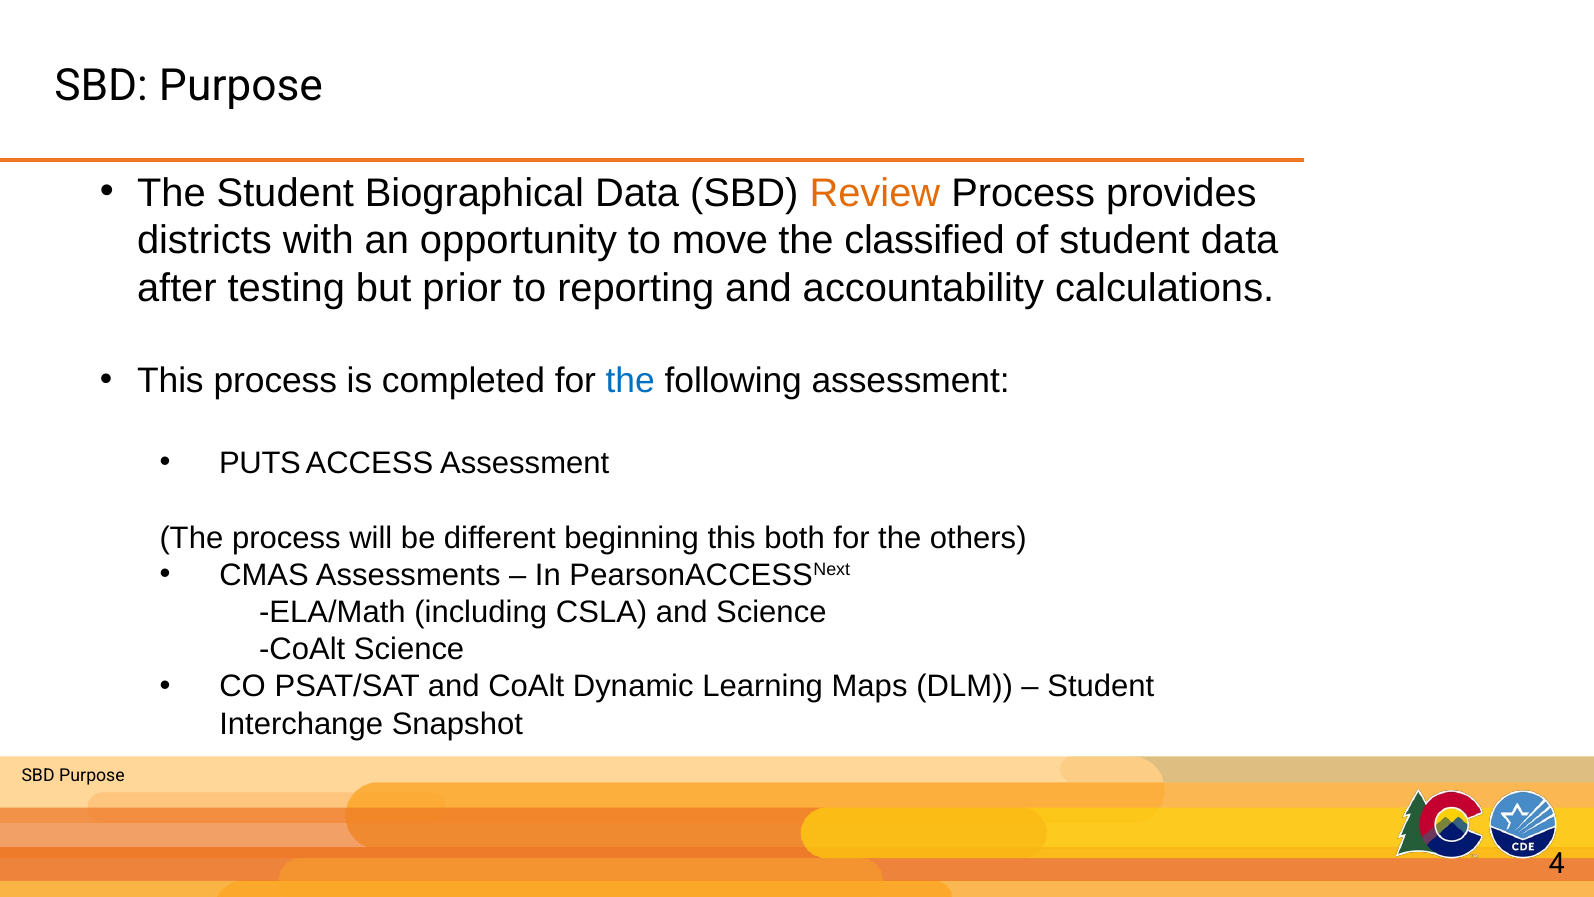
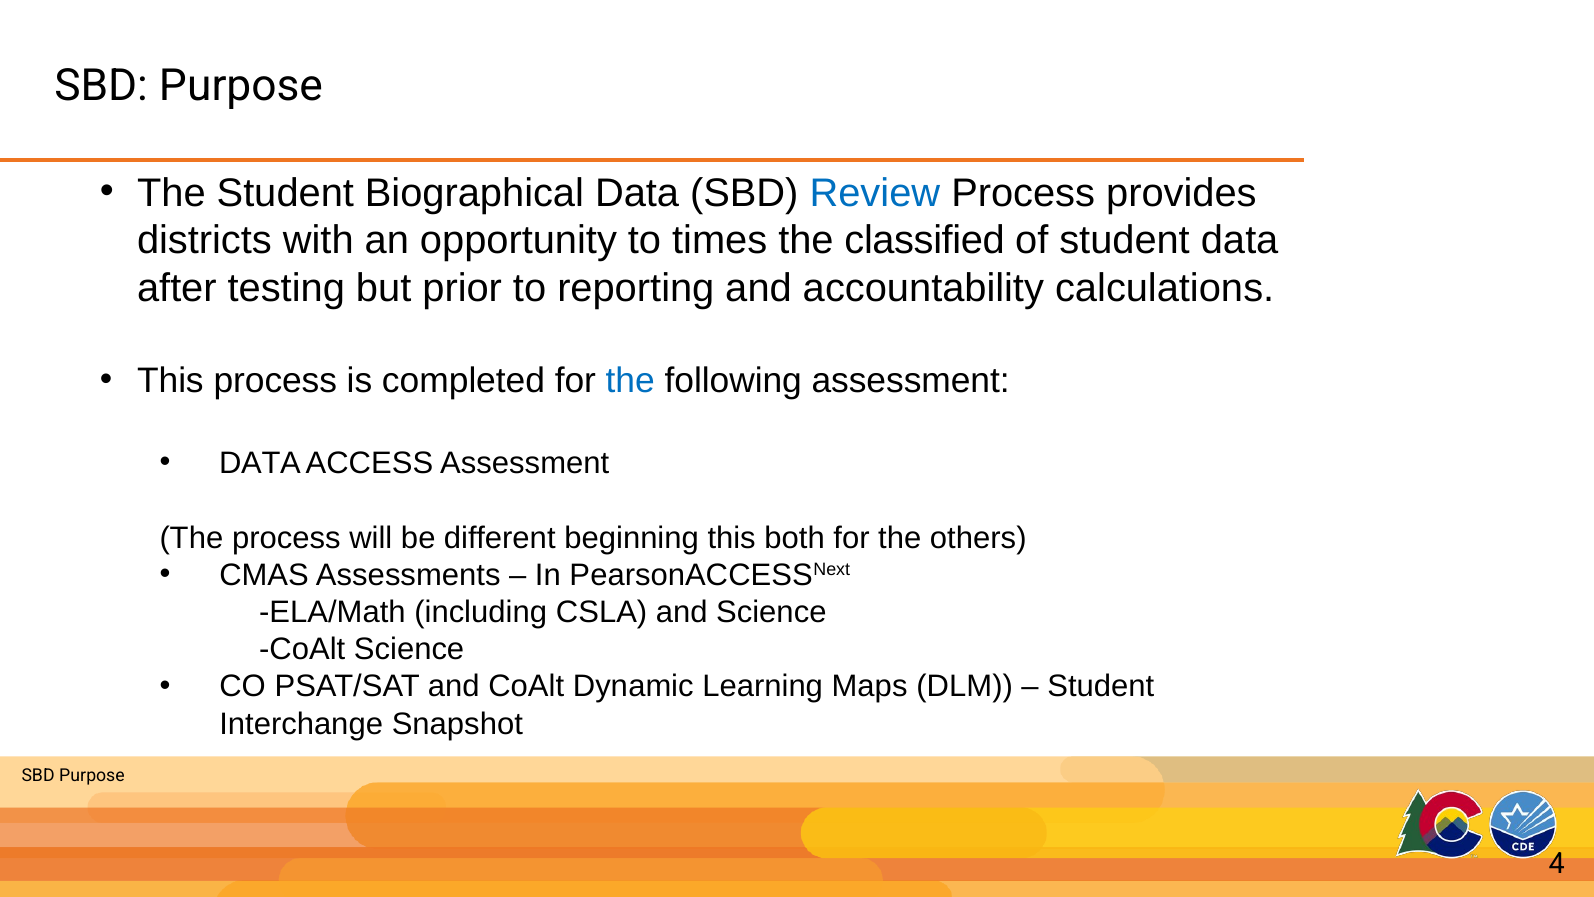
Review colour: orange -> blue (875, 193)
move: move -> times (720, 241)
PUTS: PUTS -> DATA (260, 463)
